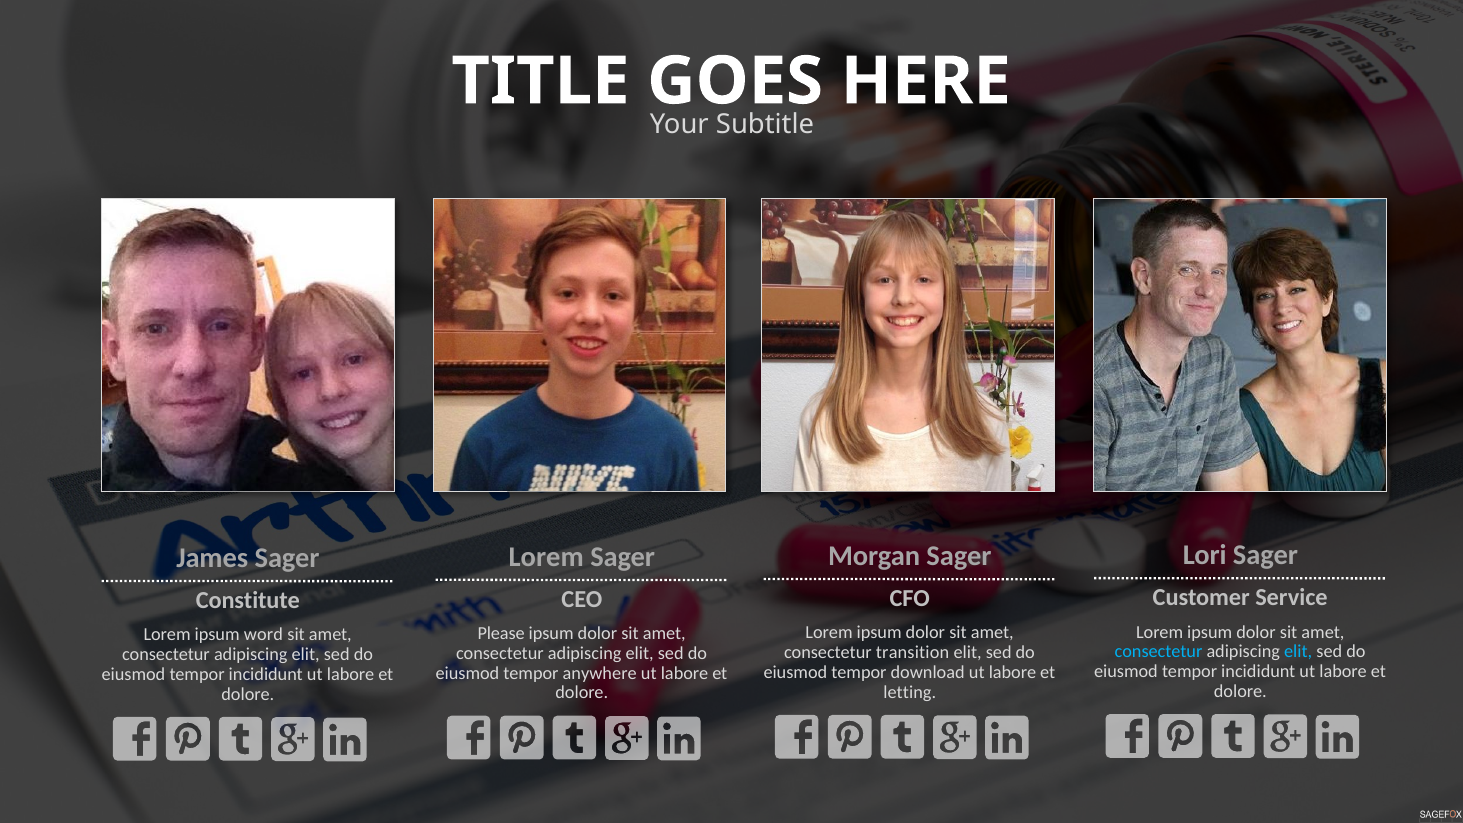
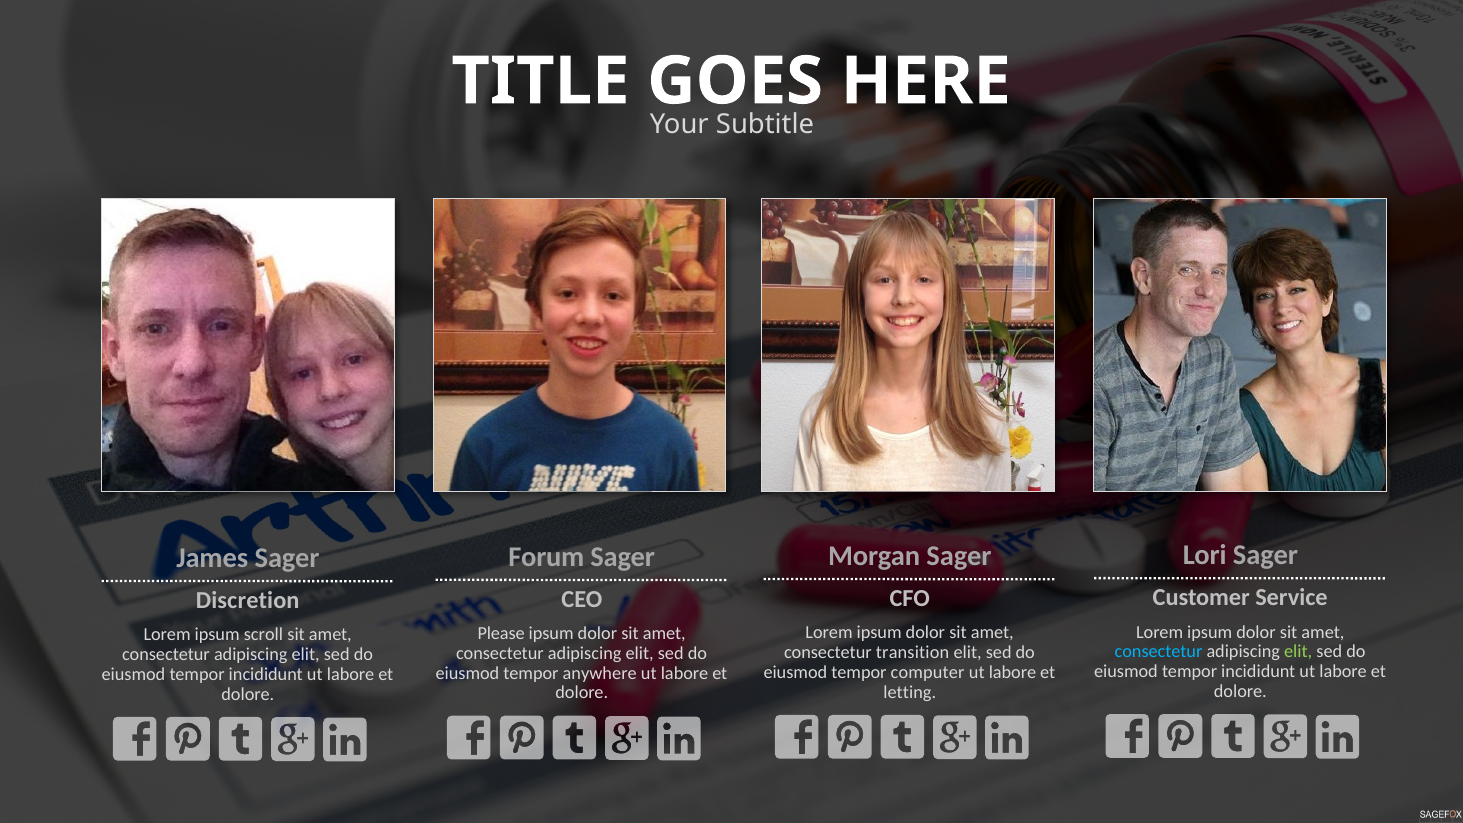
Lorem: Lorem -> Forum (546, 557)
Constitute: Constitute -> Discretion (248, 600)
word: word -> scroll (263, 635)
elit colour: light blue -> light green (1298, 652)
download: download -> computer (928, 672)
